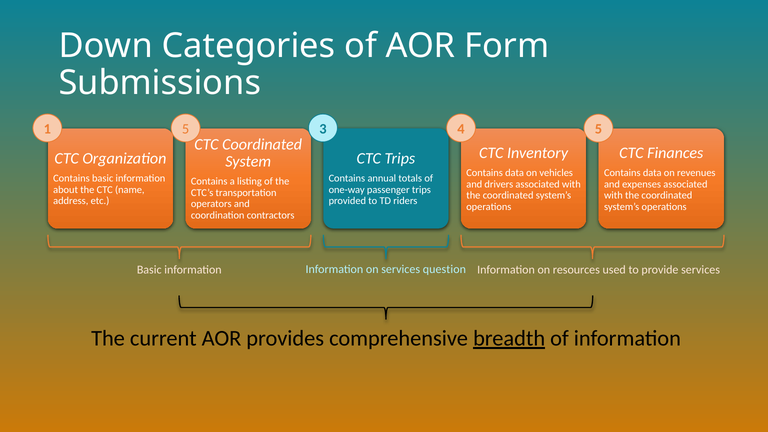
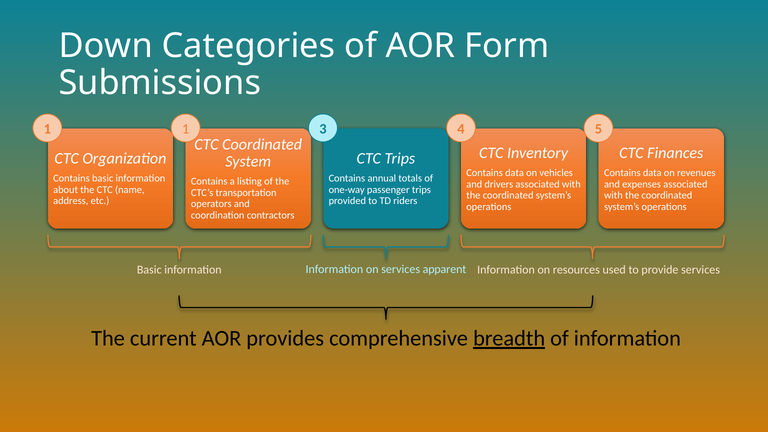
1 5: 5 -> 1 (186, 129)
question: question -> apparent (444, 270)
